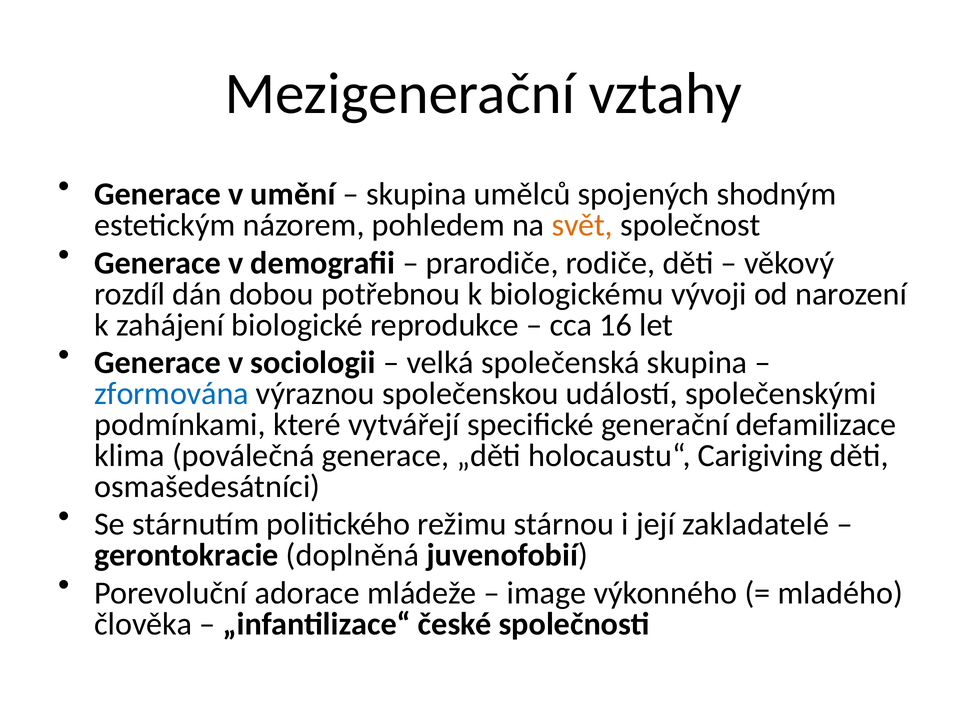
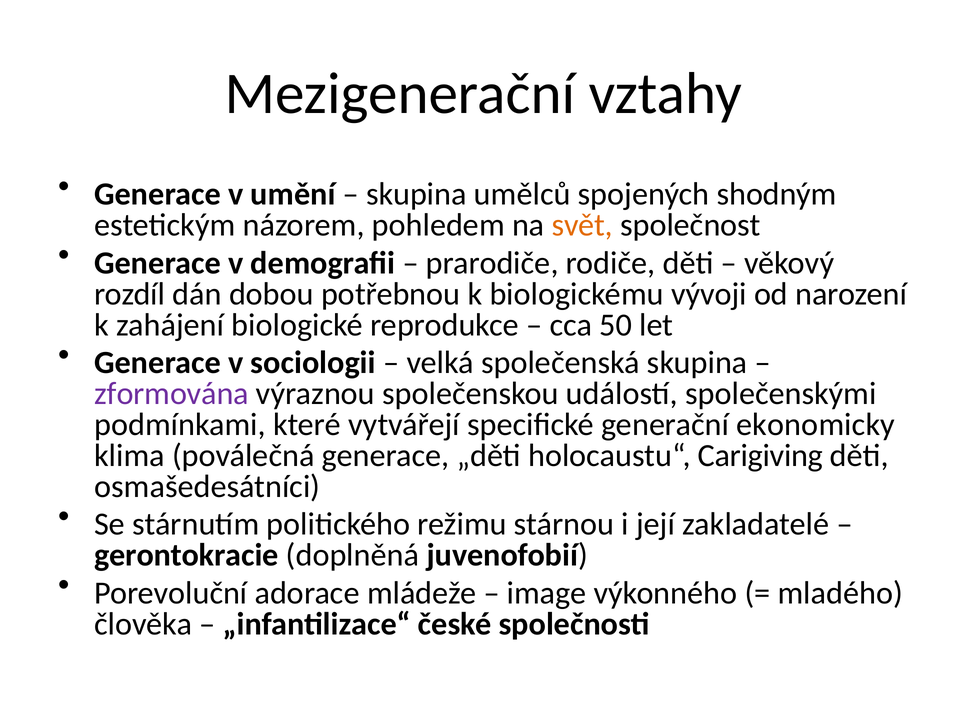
16: 16 -> 50 (616, 325)
zformována colour: blue -> purple (172, 394)
defamilizace: defamilizace -> ekonomicky (816, 425)
